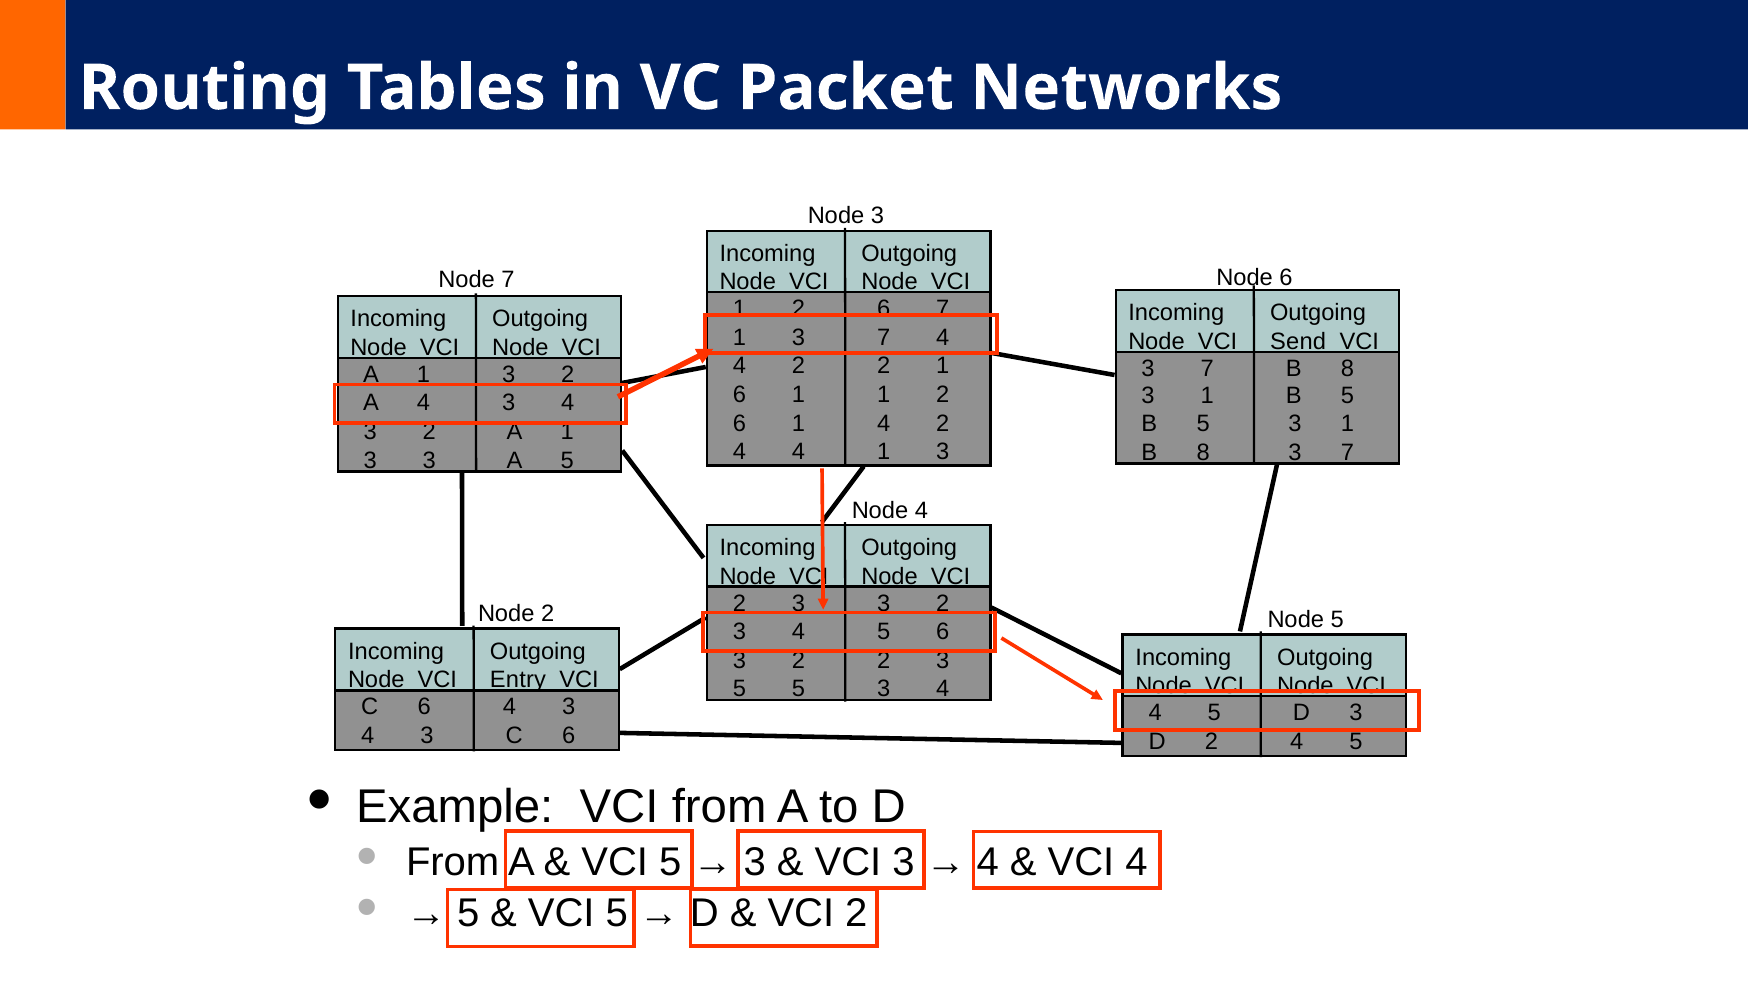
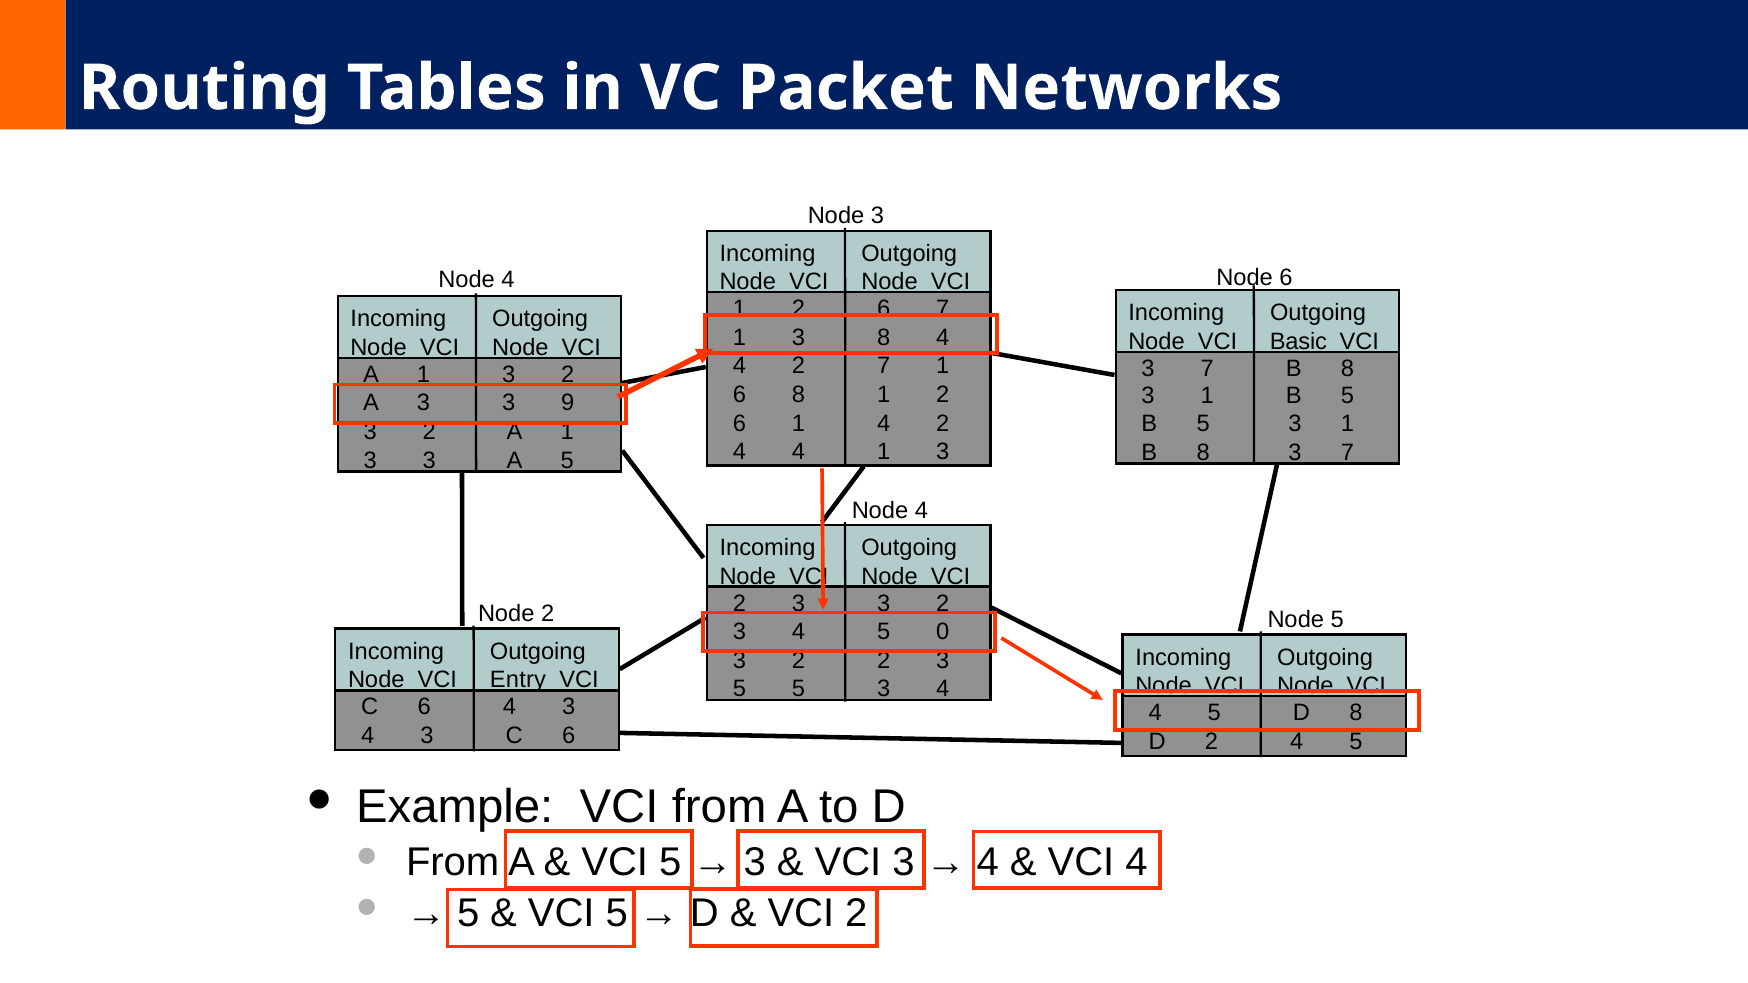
7: 7 -> 4 (508, 279)
1 3 7: 7 -> 8 (884, 338)
Send: Send -> Basic (1298, 342)
4 2 2: 2 -> 7 (884, 366)
1: 1 -> 8 (798, 395)
A 4: 4 -> 3 (423, 403)
4: 4 -> 9 (568, 403)
5 6: 6 -> 0 (943, 632)
D 3: 3 -> 8 (1356, 713)
